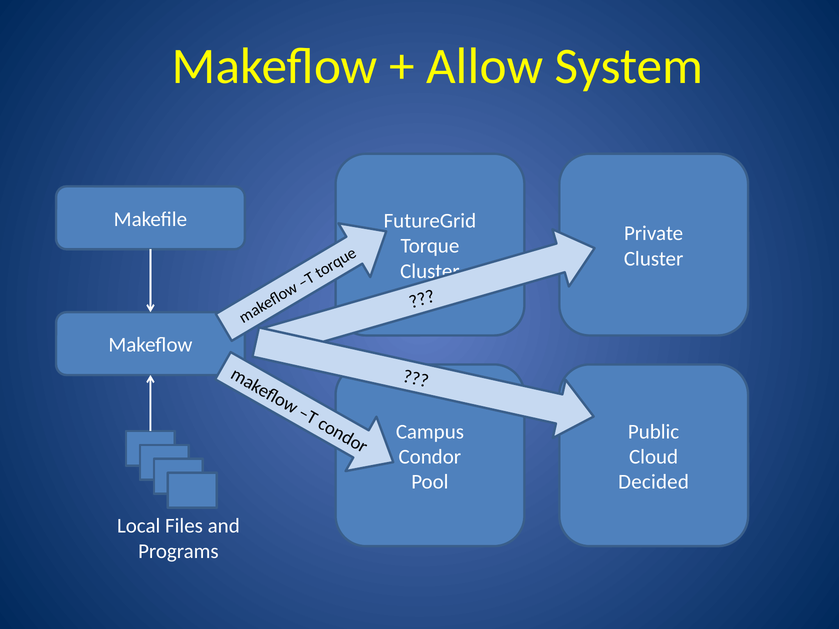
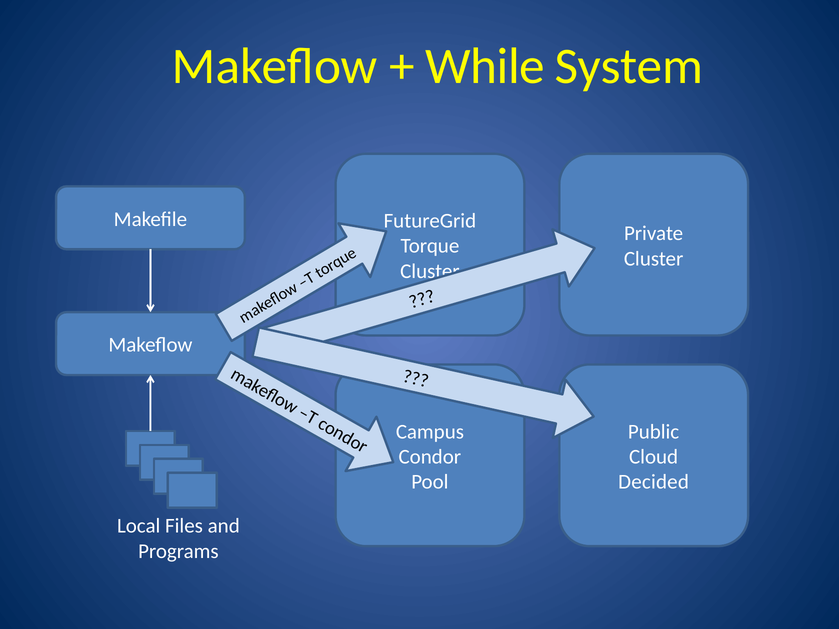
Allow: Allow -> While (485, 66)
